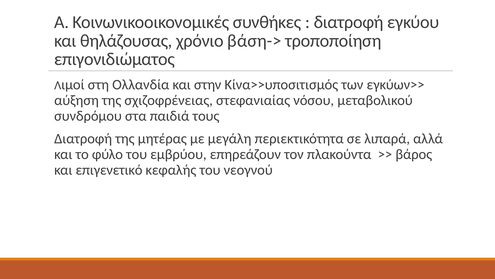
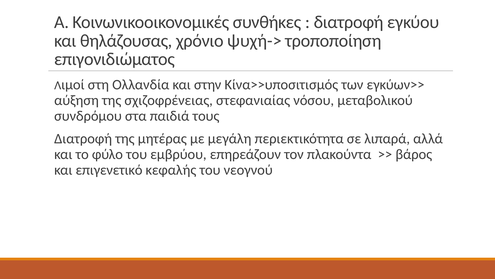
βάση->: βάση-> -> ψυχή-> (255, 41)
